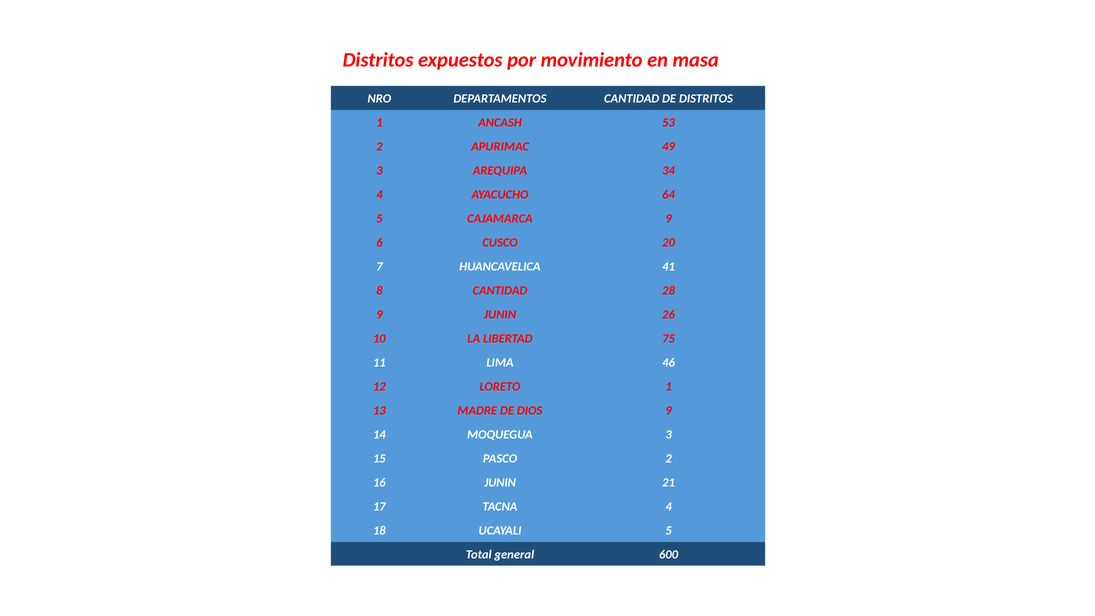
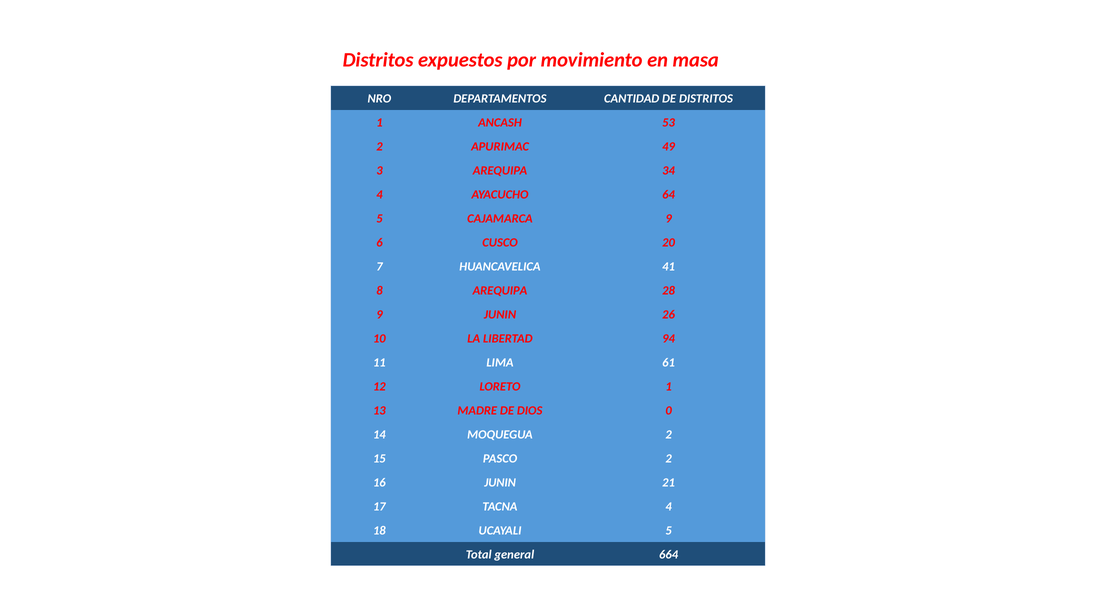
8 CANTIDAD: CANTIDAD -> AREQUIPA (500, 290)
75: 75 -> 94 (669, 338)
46: 46 -> 61 (669, 362)
DIOS 9: 9 -> 0 (669, 410)
MOQUEGUA 3: 3 -> 2 (669, 434)
600: 600 -> 664 (669, 554)
